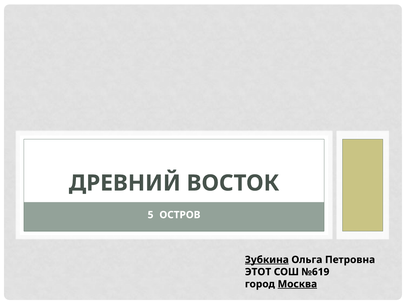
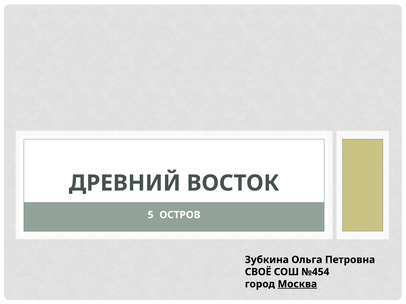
Зубкина underline: present -> none (267, 260)
ЭТОТ: ЭТОТ -> СВОЁ (258, 272)
№619: №619 -> №454 (315, 272)
